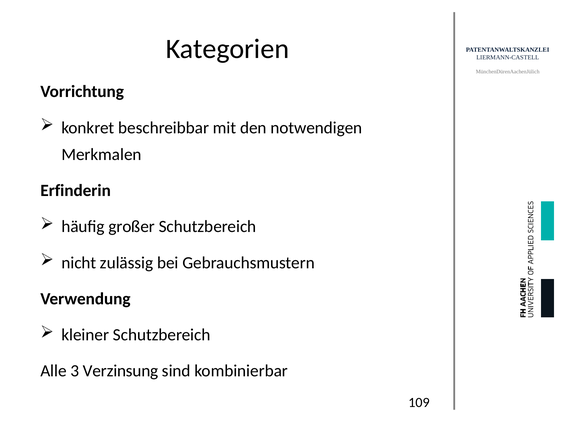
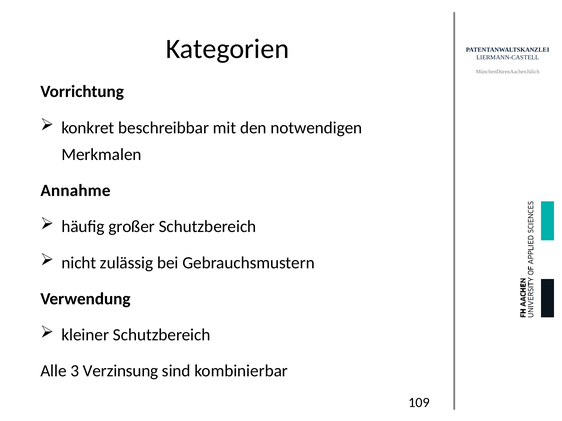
Erfinderin: Erfinderin -> Annahme (75, 191)
